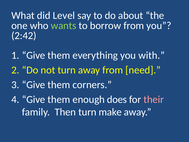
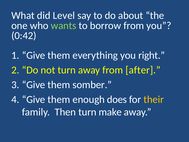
2:42: 2:42 -> 0:42 (24, 36)
with: with -> right (152, 55)
need: need -> after (143, 70)
corners: corners -> somber (92, 85)
their colour: pink -> yellow (154, 99)
